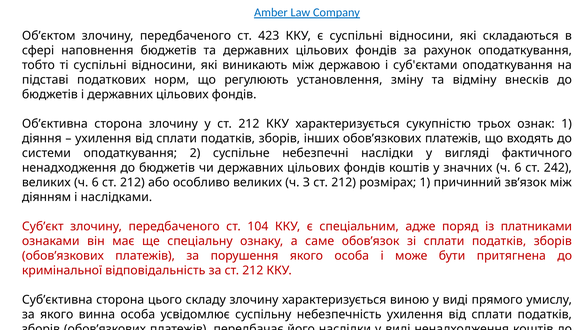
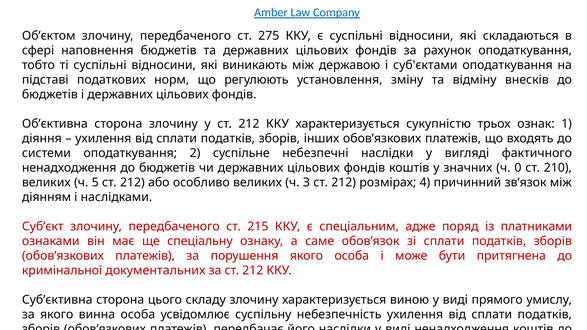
423: 423 -> 275 (269, 36)
значних ч 6: 6 -> 0 (518, 168)
242: 242 -> 210 (558, 168)
великих ч 6: 6 -> 5 (95, 183)
розмірах 1: 1 -> 4 (425, 183)
104: 104 -> 215 (258, 227)
відповідальність: відповідальність -> документальних (155, 271)
